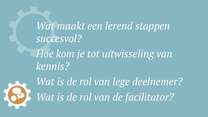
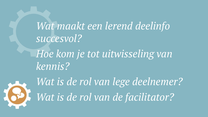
stappen: stappen -> deelinfo (153, 26)
